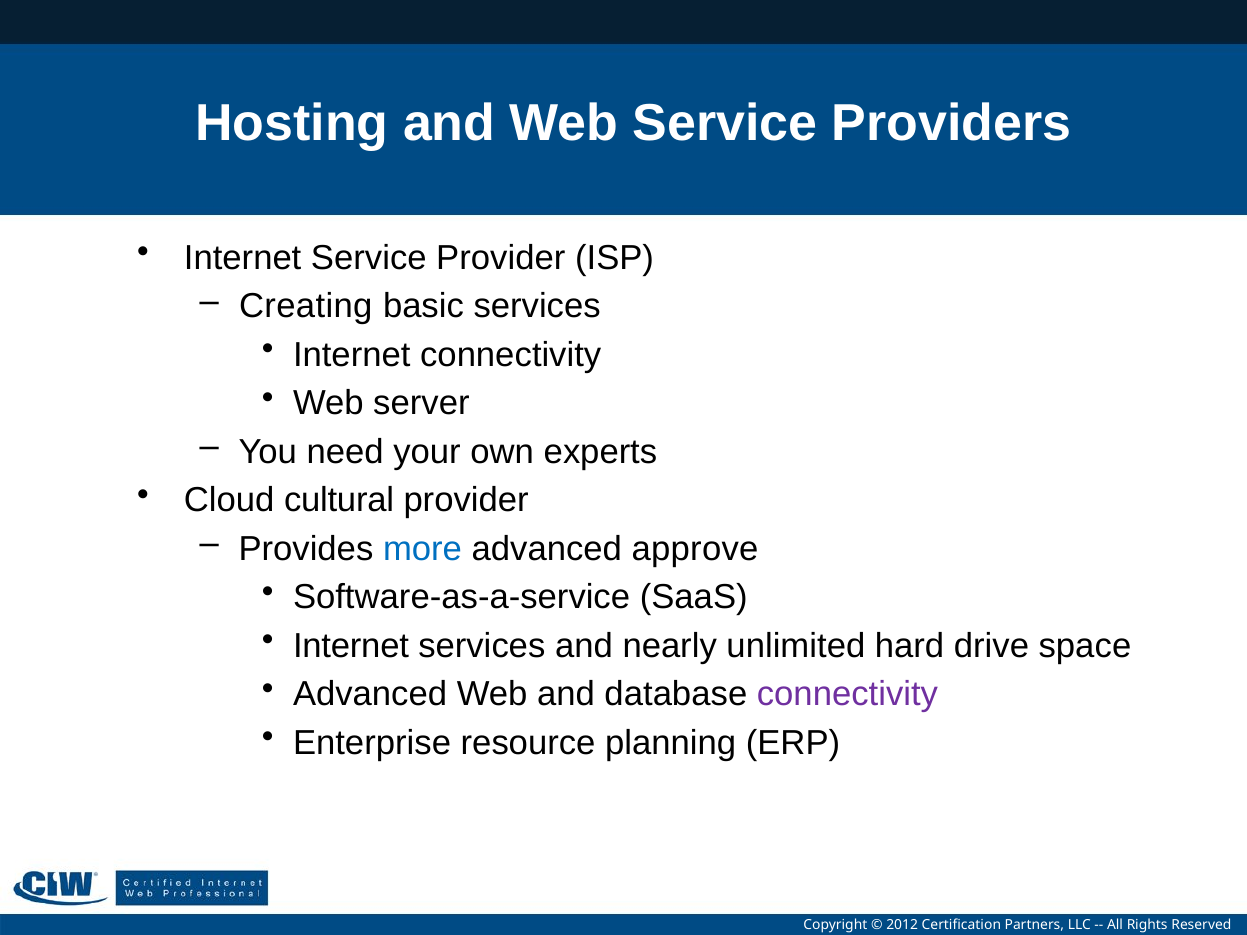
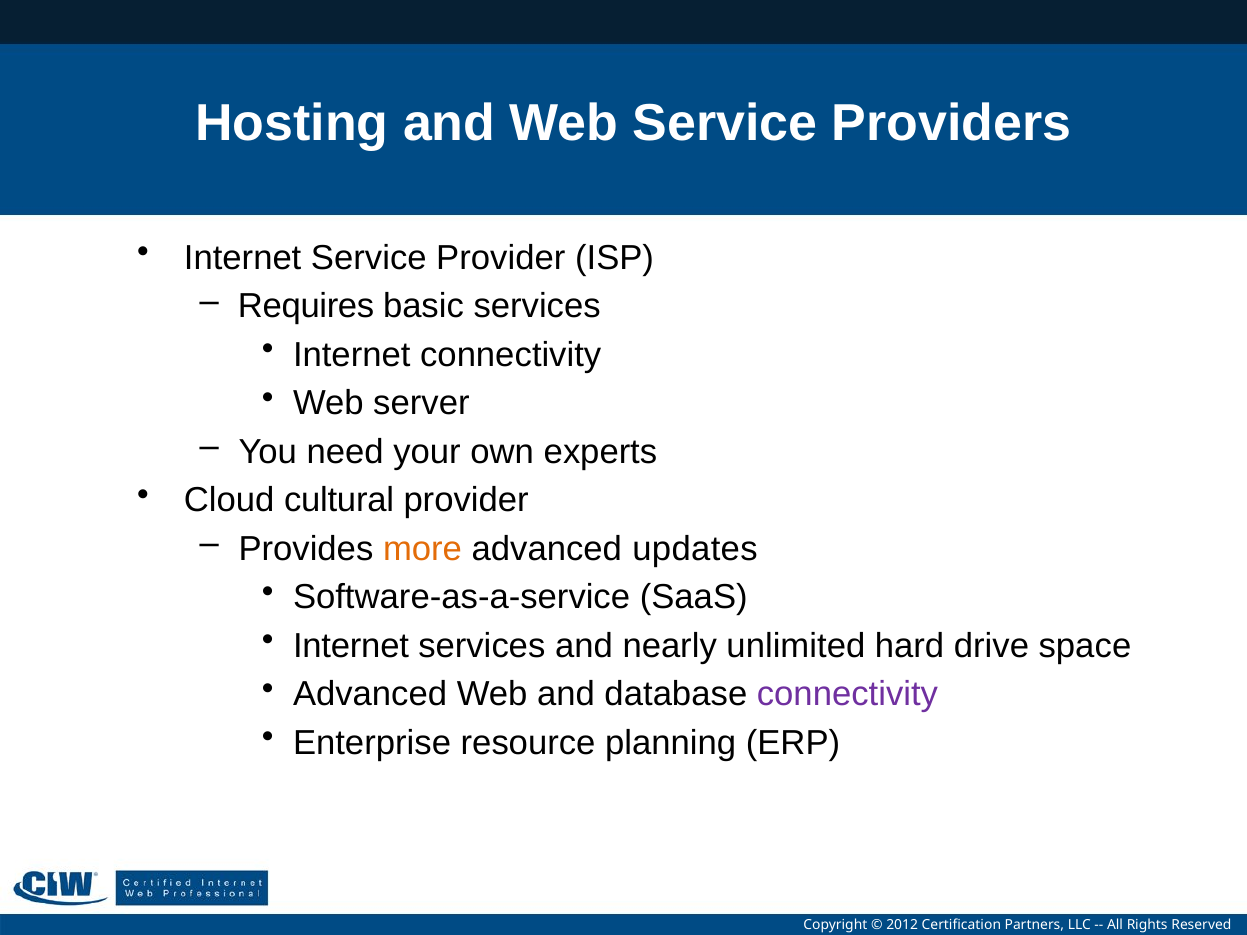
Creating: Creating -> Requires (306, 307)
more colour: blue -> orange (422, 549)
approve: approve -> updates (695, 549)
